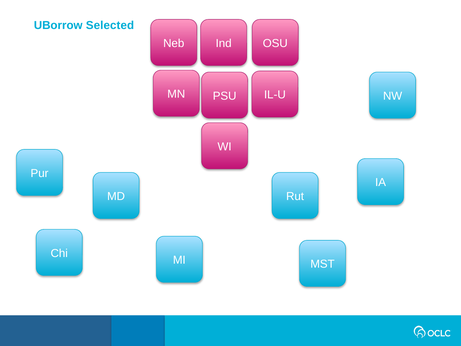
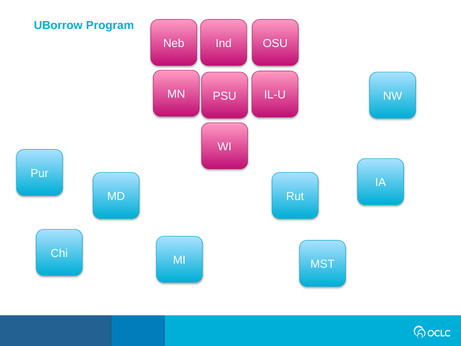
Selected: Selected -> Program (110, 25)
